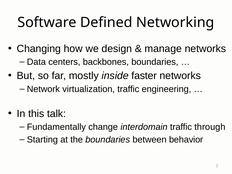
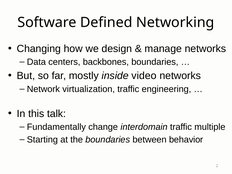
faster: faster -> video (144, 76)
through: through -> multiple (210, 127)
